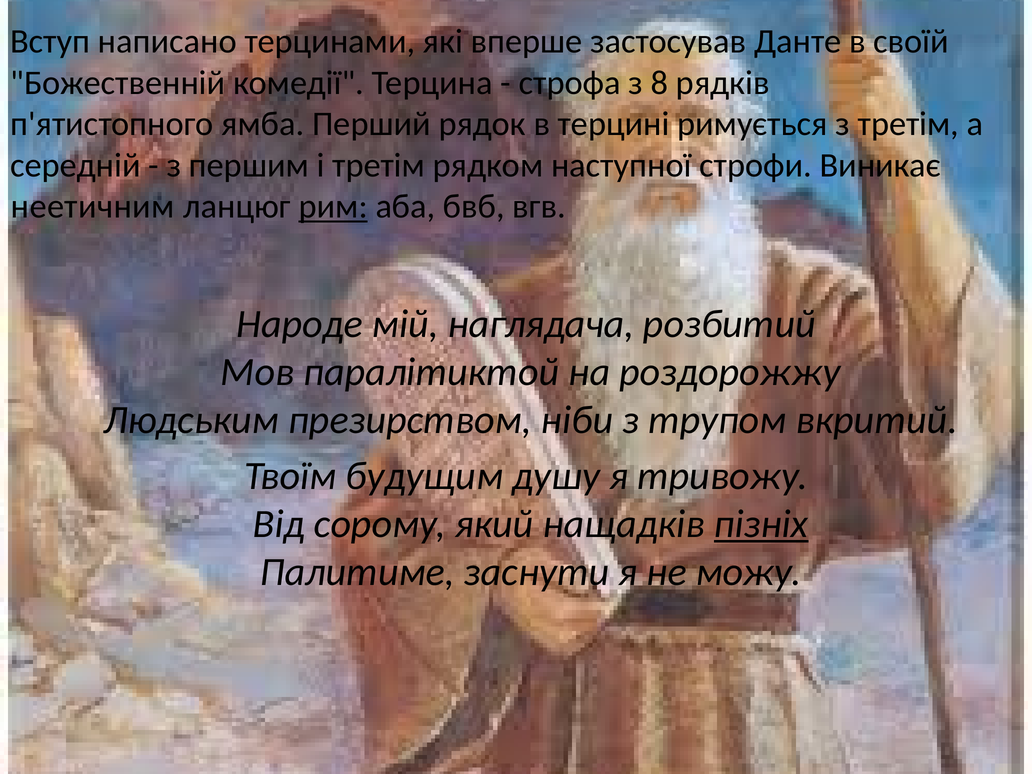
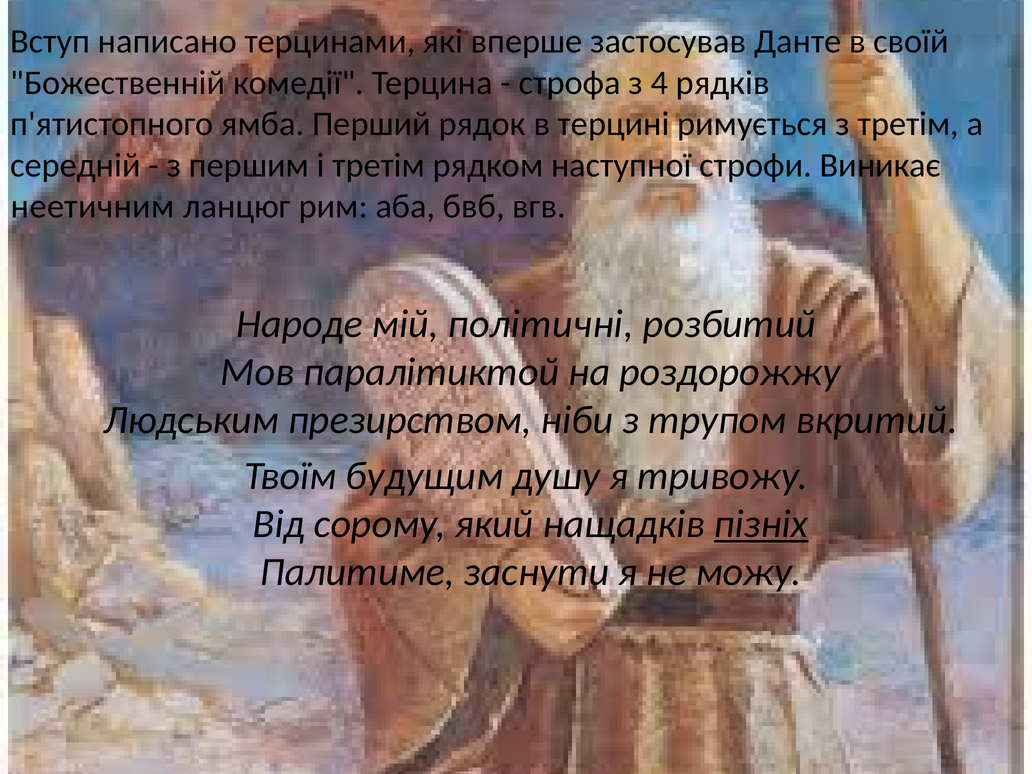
8: 8 -> 4 (659, 83)
рим underline: present -> none (333, 207)
наглядача: наглядача -> політичні (541, 324)
